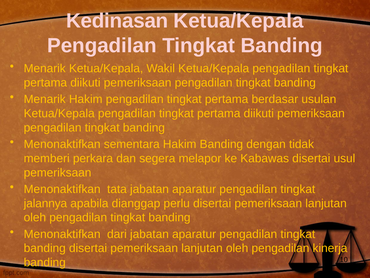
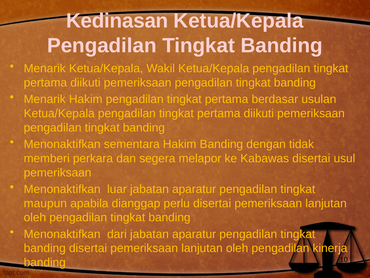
tata: tata -> luar (117, 189)
jalannya: jalannya -> maupun (45, 203)
